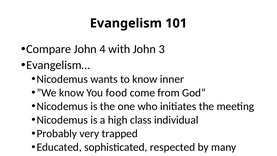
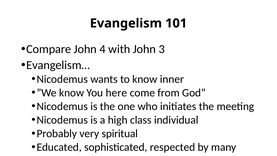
food: food -> here (116, 93)
trapped: trapped -> spiritual (120, 133)
